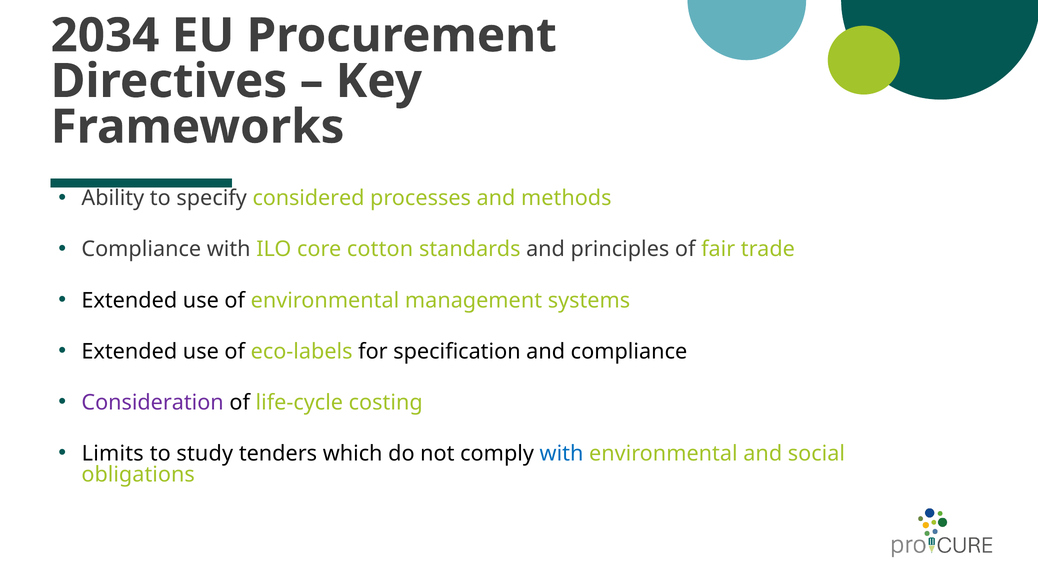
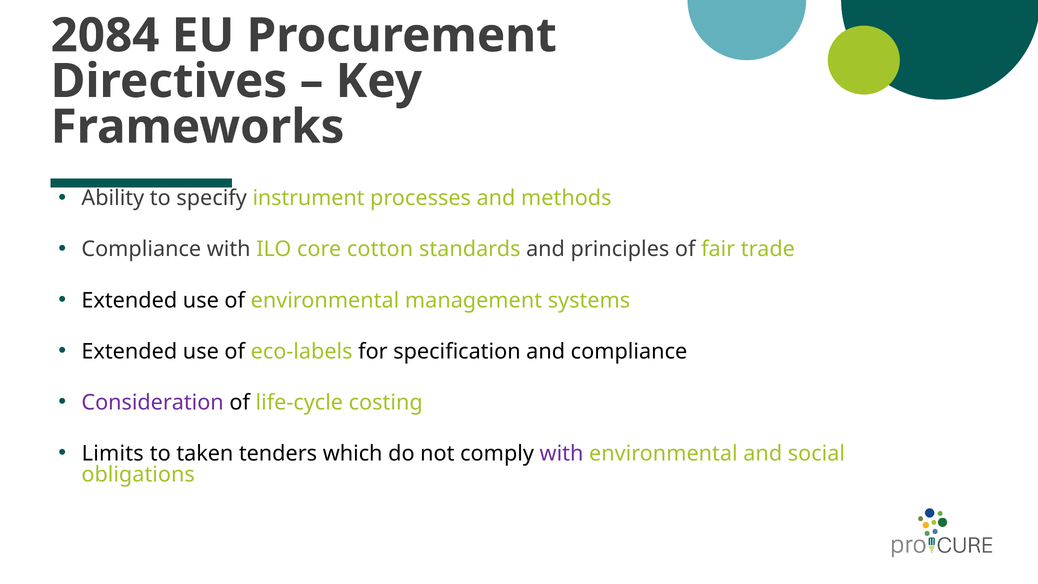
2034: 2034 -> 2084 (105, 36)
considered: considered -> instrument (309, 198)
study: study -> taken (205, 454)
with colour: blue -> purple (562, 454)
